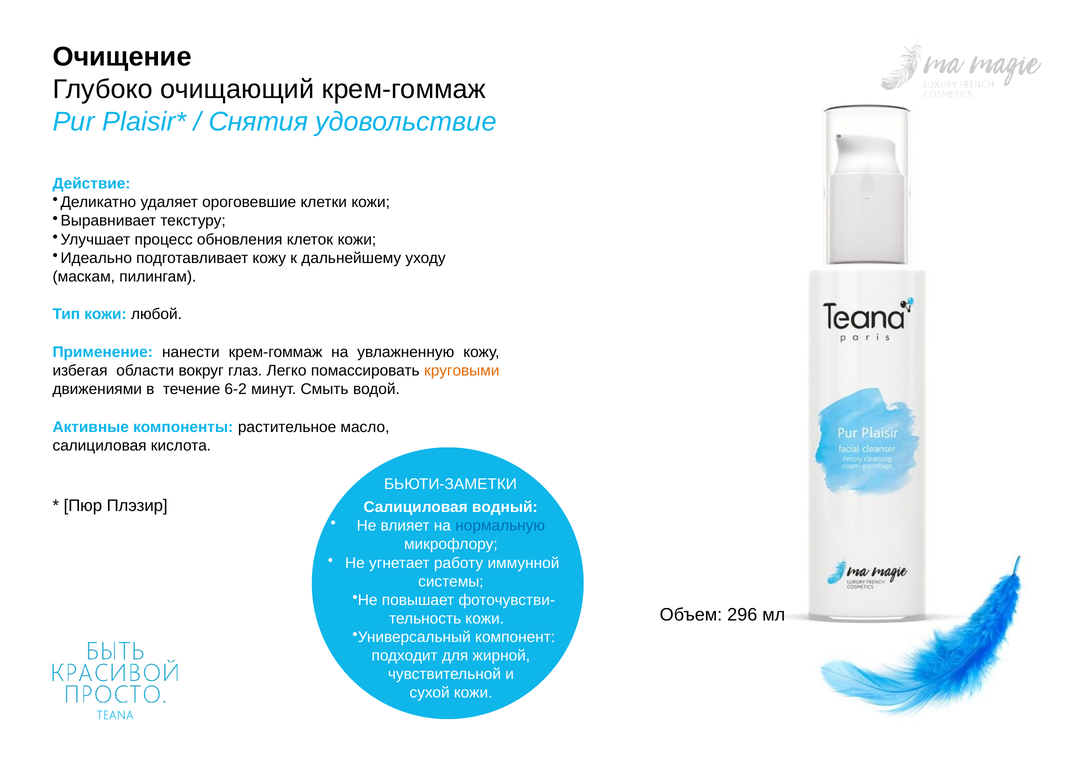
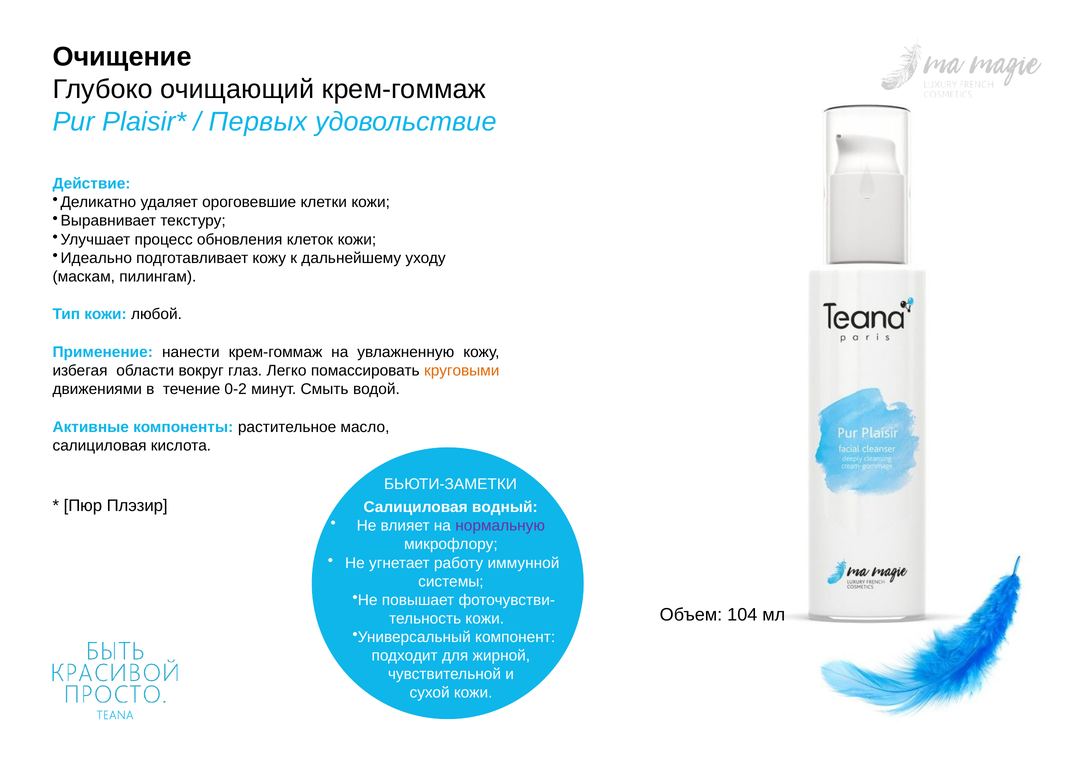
Снятия: Снятия -> Первых (258, 122)
6-2: 6-2 -> 0-2 (236, 389)
нормальную colour: blue -> purple (500, 526)
296: 296 -> 104 (742, 615)
